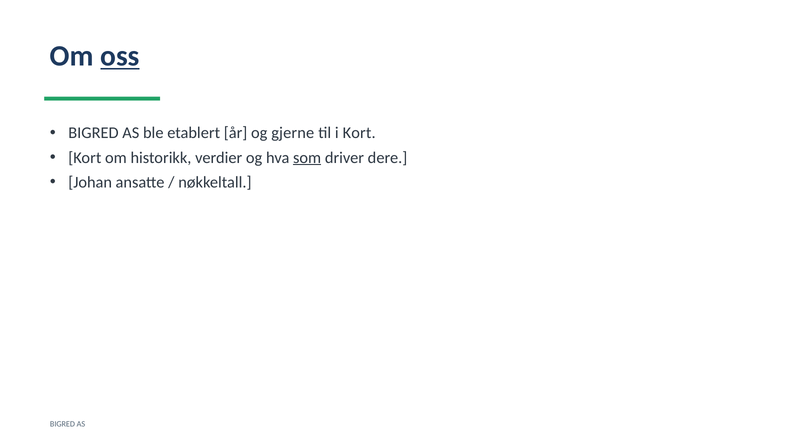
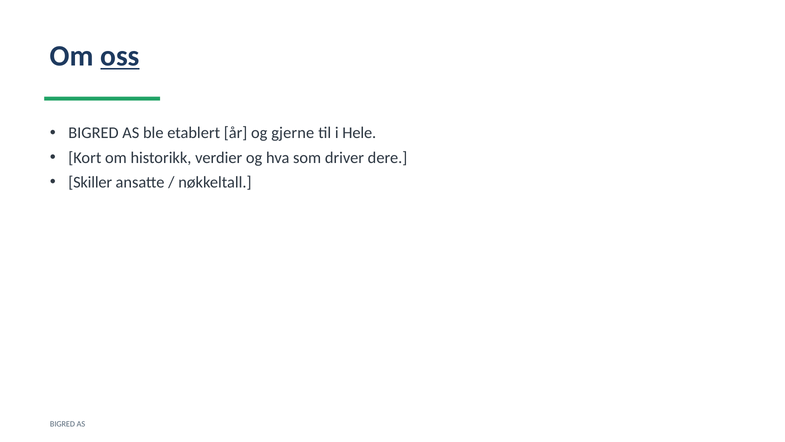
i Kort: Kort -> Hele (359, 133)
som underline: present -> none (307, 158)
Johan: Johan -> Skiller (90, 182)
